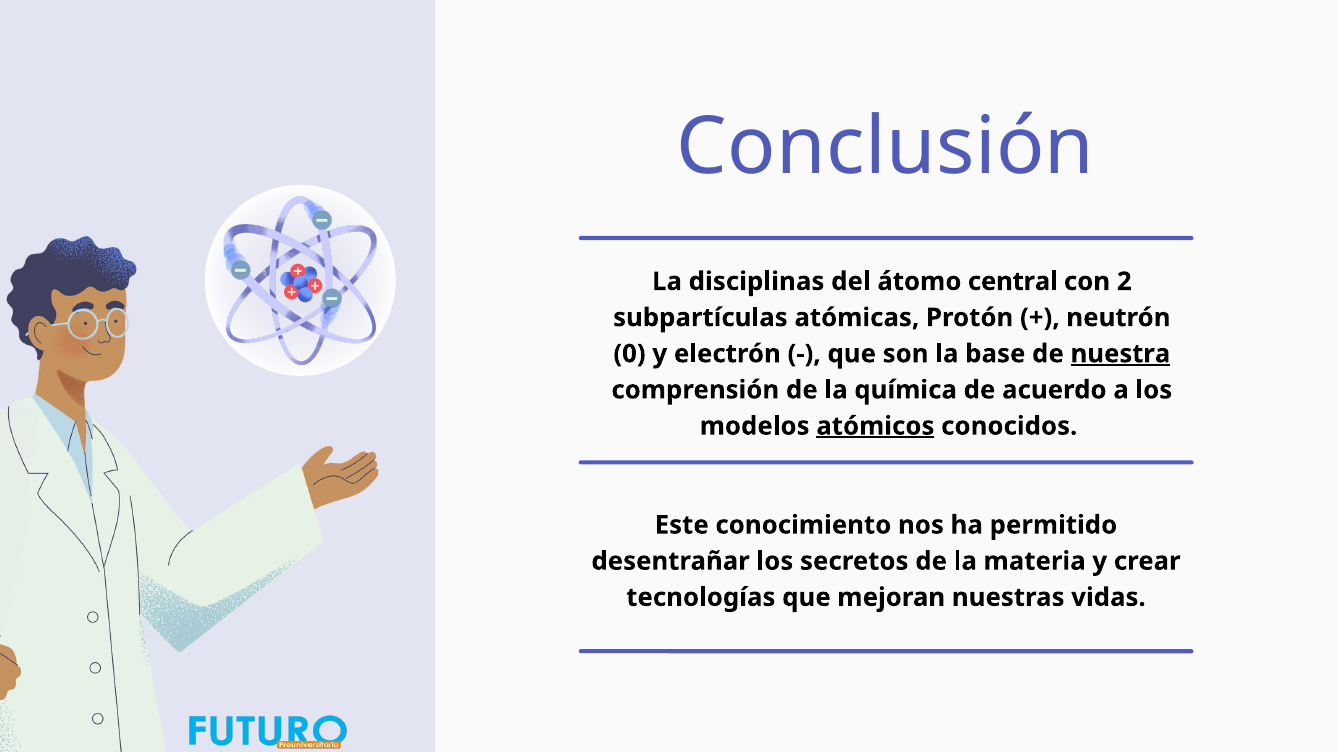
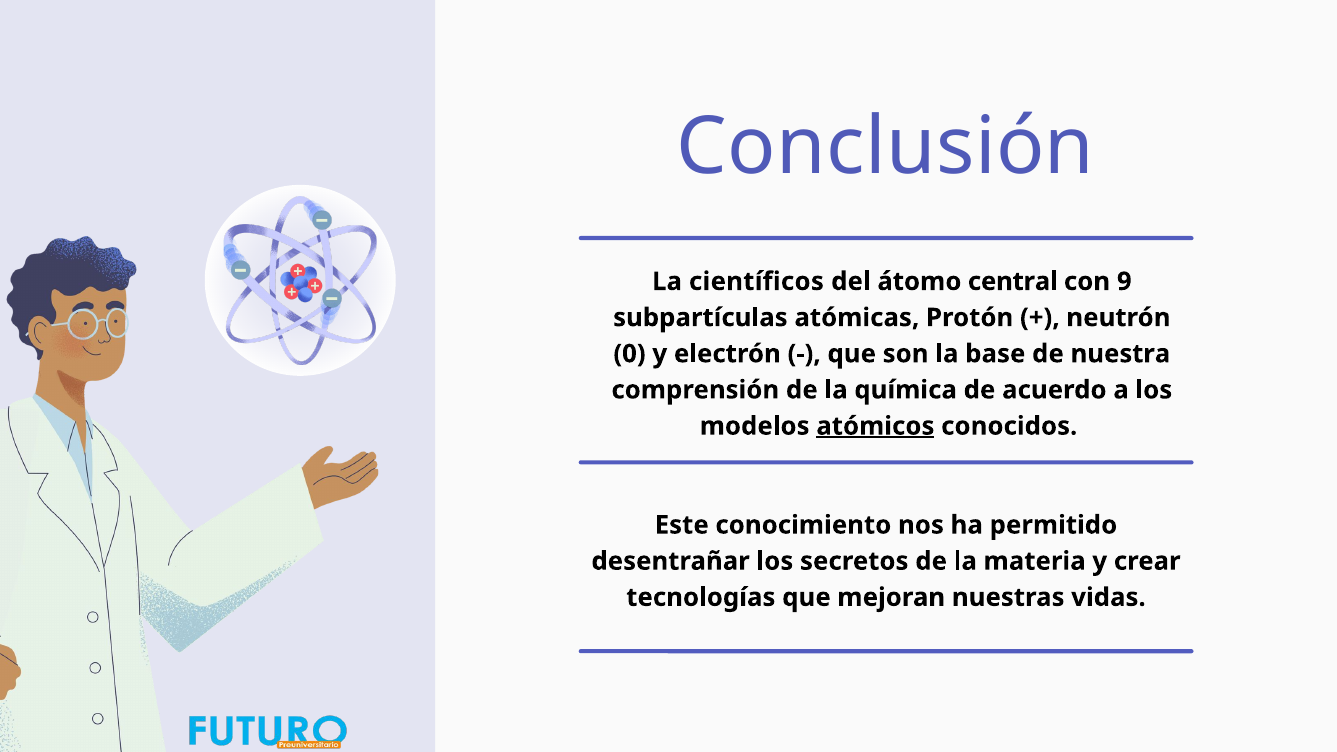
disciplinas: disciplinas -> científicos (756, 282)
2: 2 -> 9 (1124, 282)
nuestra underline: present -> none (1120, 354)
